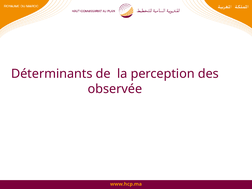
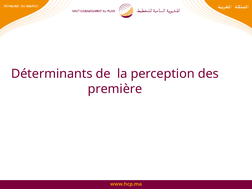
observée: observée -> première (115, 89)
